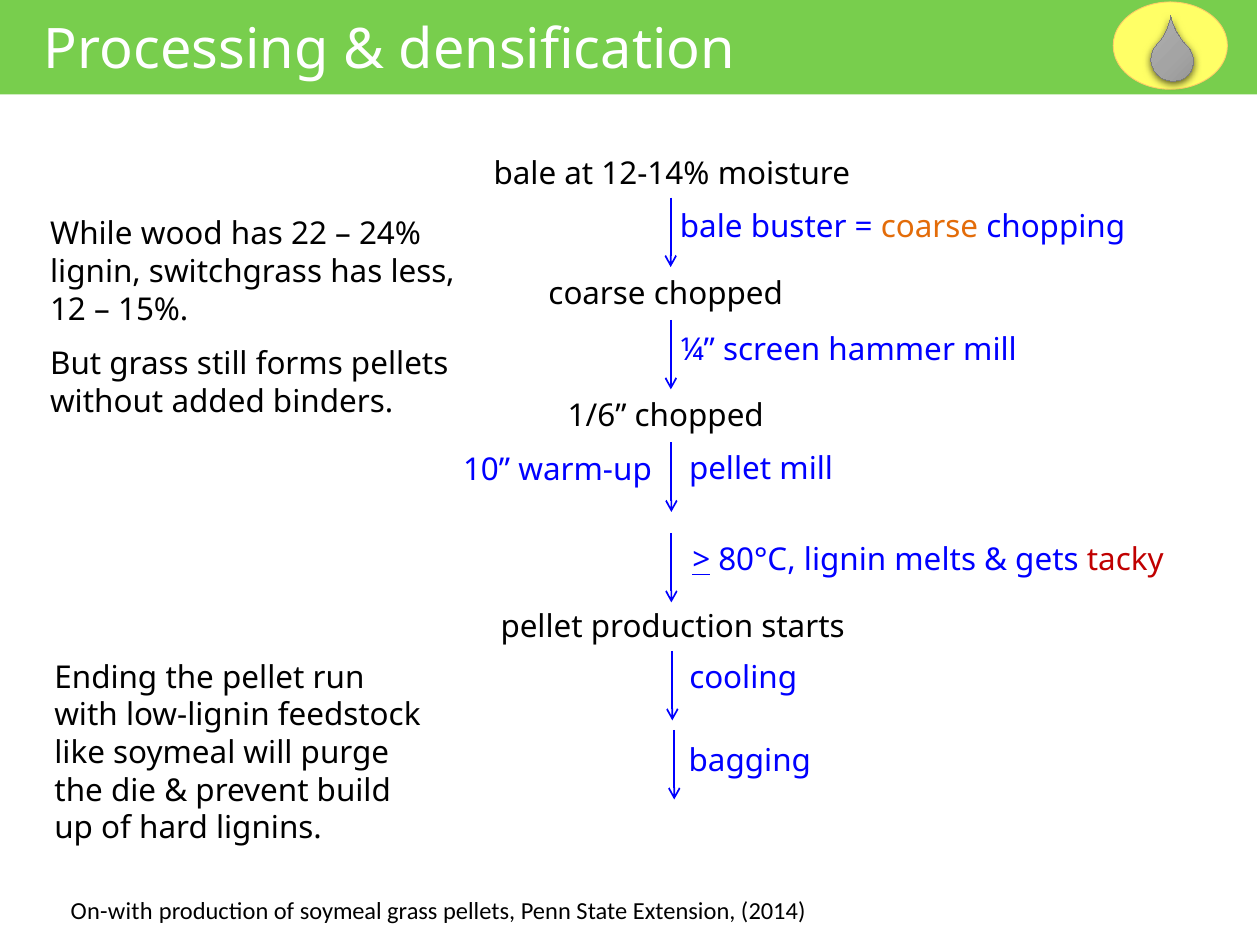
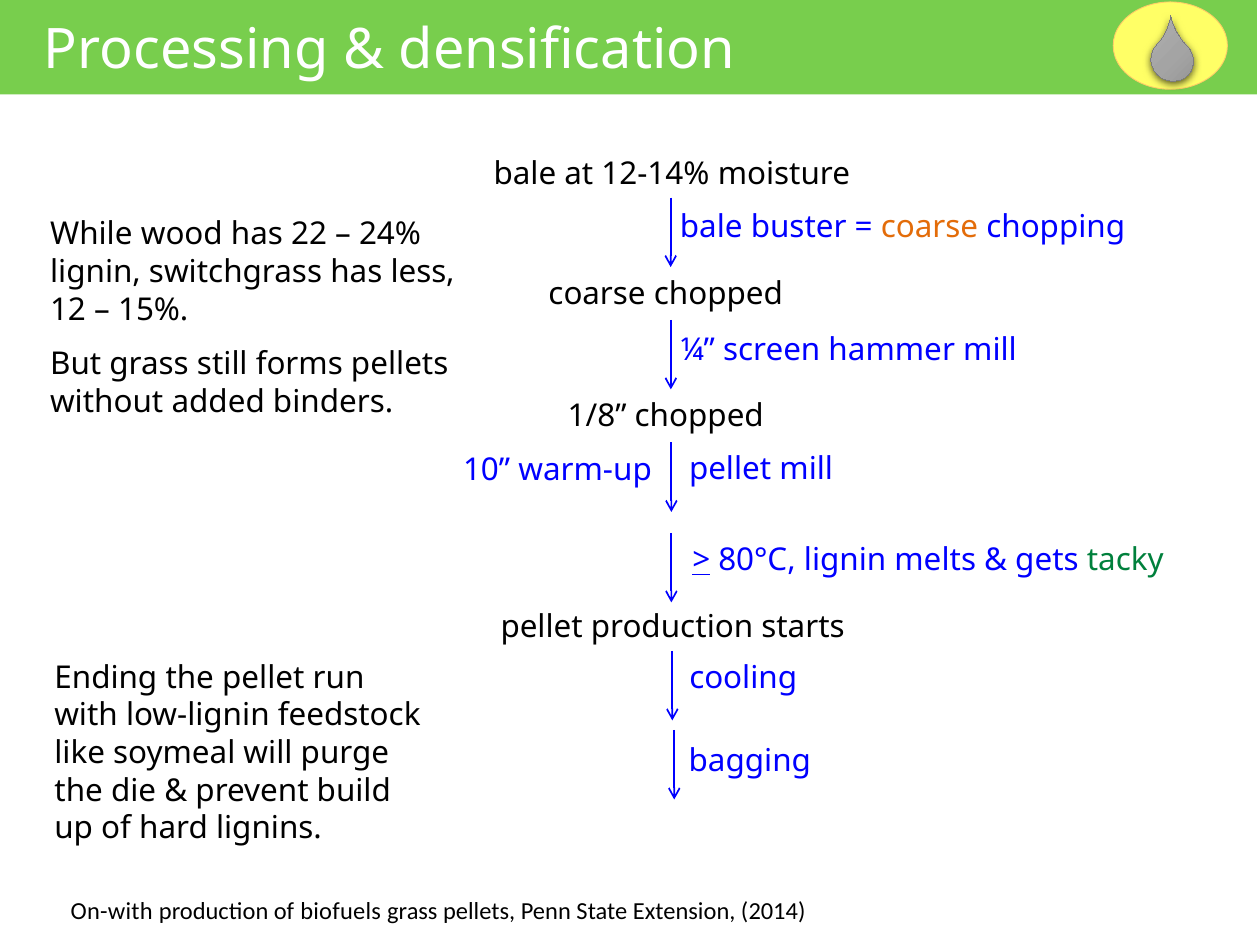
1/6: 1/6 -> 1/8 (597, 416)
tacky colour: red -> green (1125, 560)
of soymeal: soymeal -> biofuels (341, 911)
